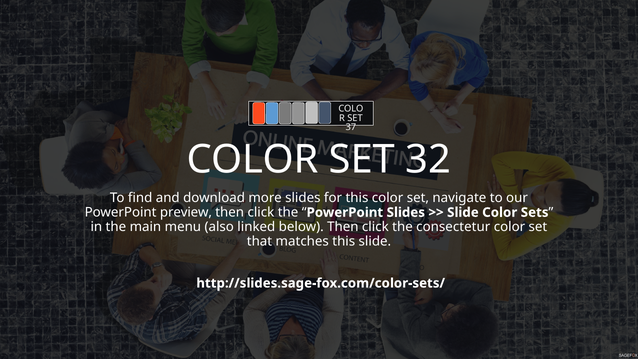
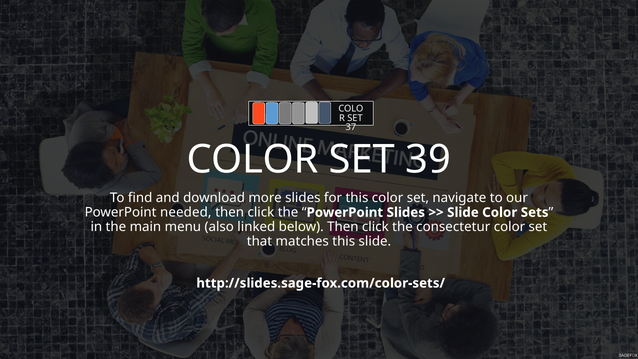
32: 32 -> 39 (428, 159)
preview: preview -> needed (186, 212)
